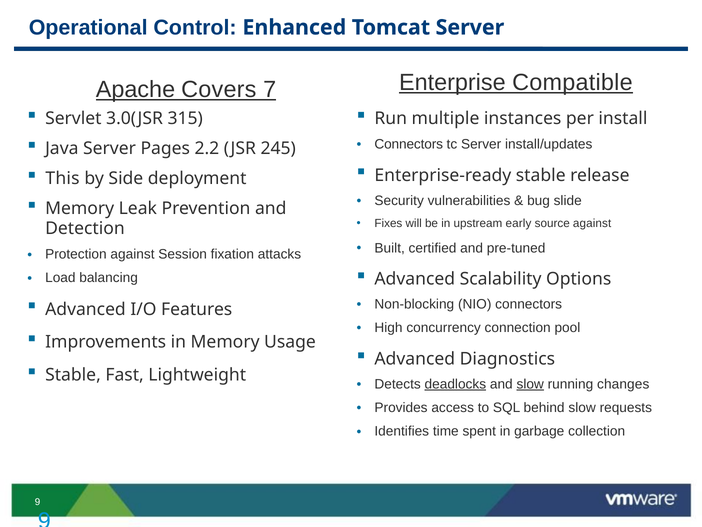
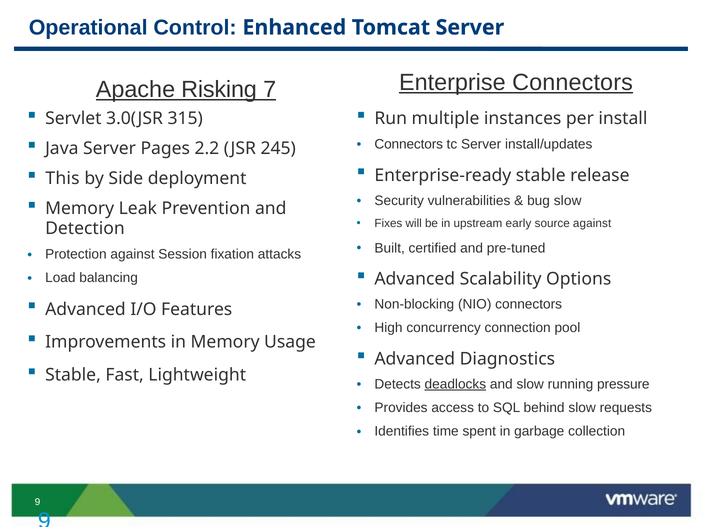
Enterprise Compatible: Compatible -> Connectors (573, 83)
Covers: Covers -> Risking (219, 90)
bug slide: slide -> slow (568, 200)
slow underline: present -> none (530, 384)
changes: changes -> pressure (623, 384)
